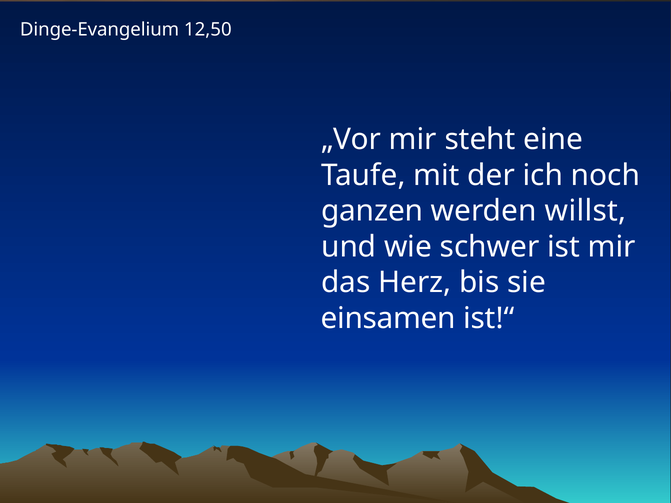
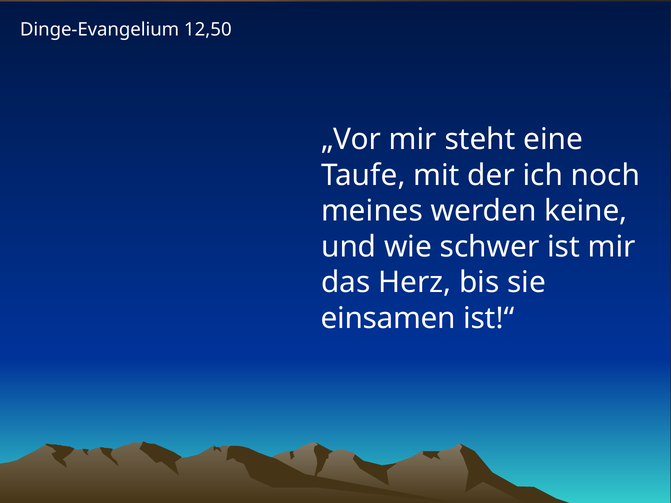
ganzen: ganzen -> meines (372, 211)
willst: willst -> keine (586, 211)
